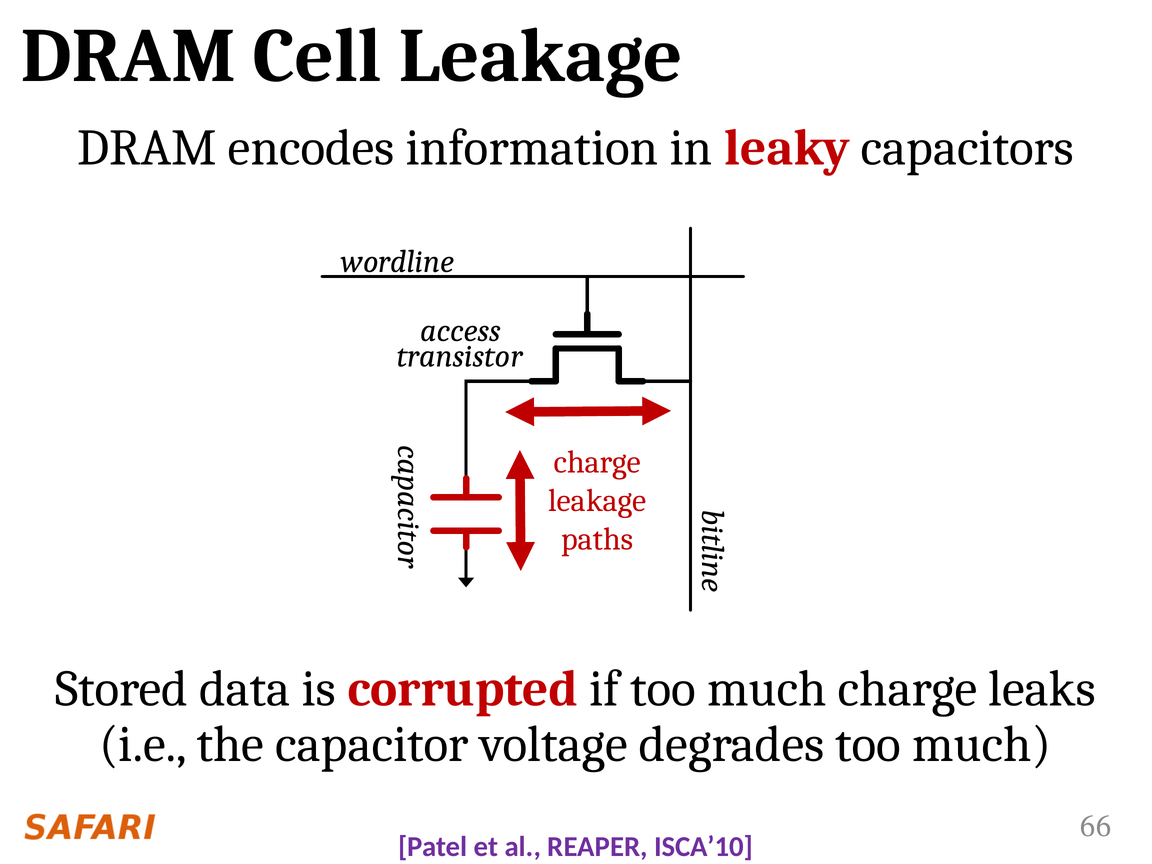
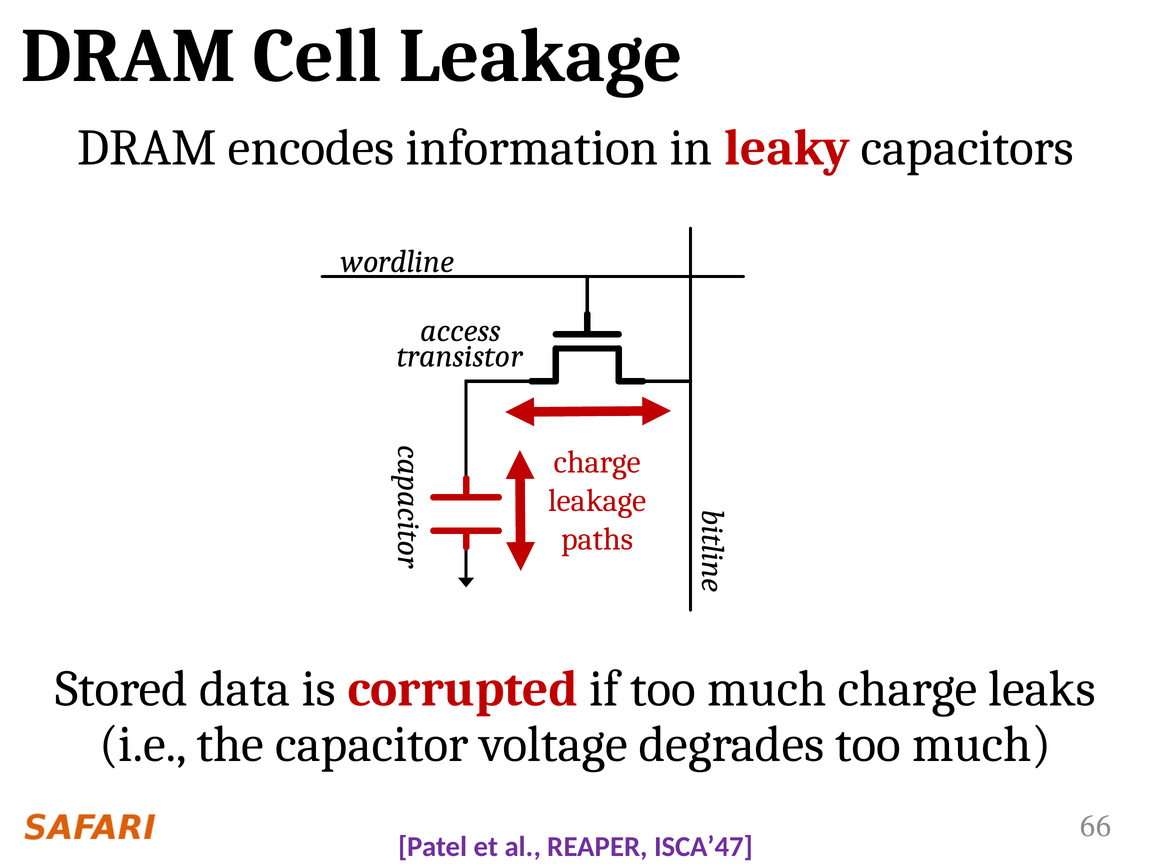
ISCA’10: ISCA’10 -> ISCA’47 (703, 847)
